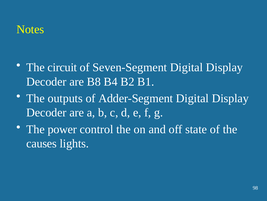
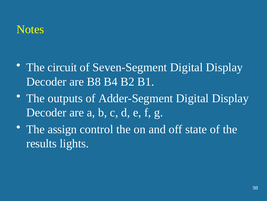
power: power -> assign (62, 129)
causes: causes -> results (42, 143)
